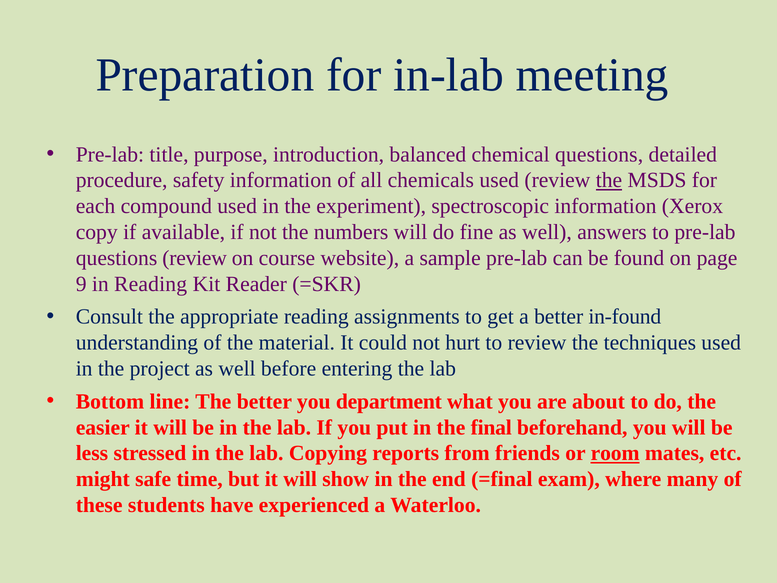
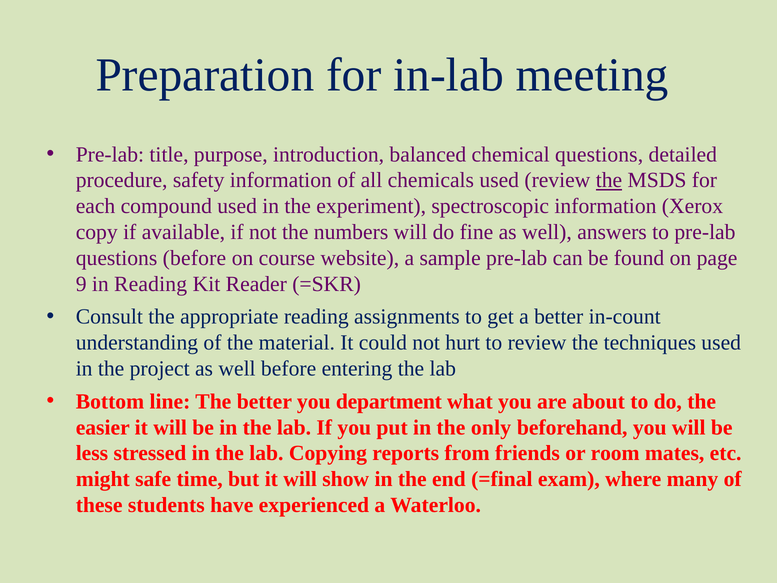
questions review: review -> before (194, 258)
in-found: in-found -> in-count (625, 317)
final: final -> only (491, 427)
room underline: present -> none (615, 453)
